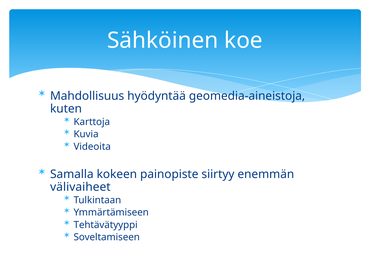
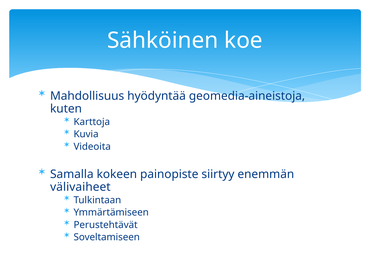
Tehtävätyyppi: Tehtävätyyppi -> Perustehtävät (106, 225)
